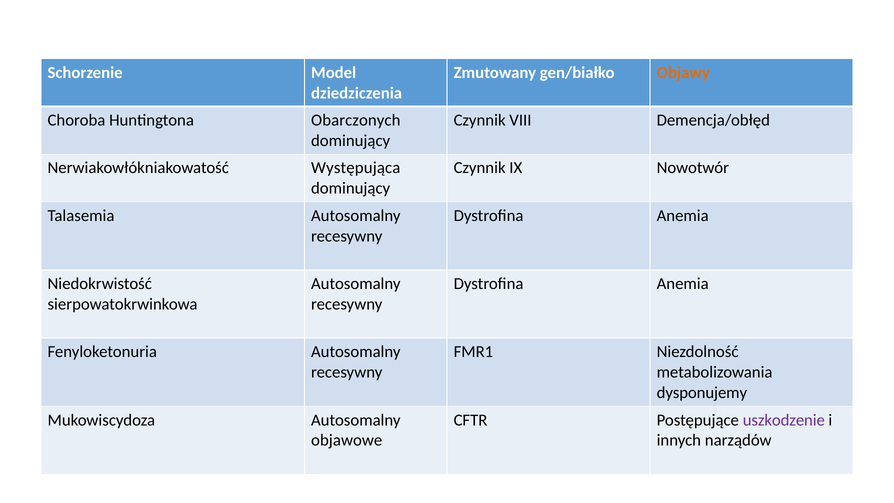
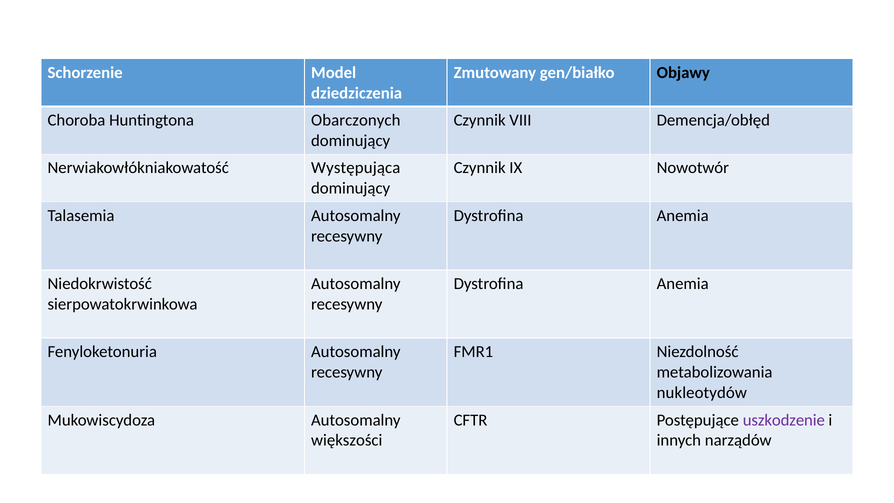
Objawy colour: orange -> black (683, 73)
dysponujemy: dysponujemy -> nukleotydów (702, 393)
objawowe: objawowe -> większości (347, 440)
